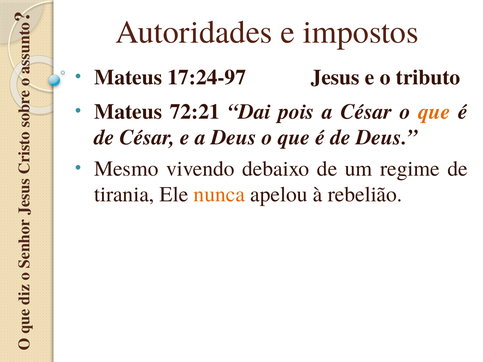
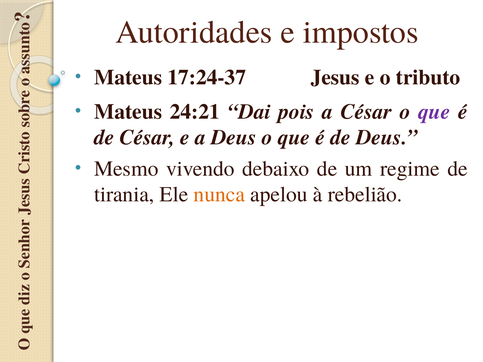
17:24-97: 17:24-97 -> 17:24-37 (207, 78)
72:21: 72:21 -> 24:21 (195, 112)
que colour: orange -> purple (434, 112)
